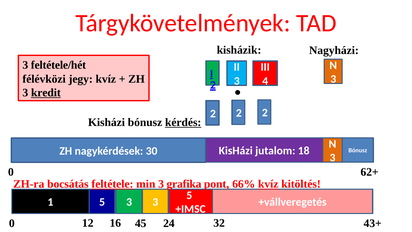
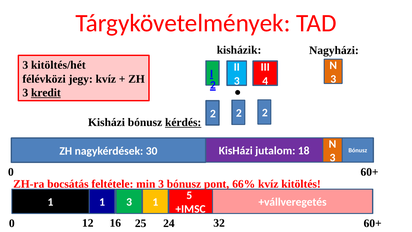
feltétele/hét: feltétele/hét -> kitöltés/hét (58, 65)
0 62+: 62+ -> 60+ (370, 172)
feltétele underline: present -> none (112, 184)
3 grafika: grafika -> bónusz (184, 184)
kvíz underline: present -> none (268, 184)
1 5: 5 -> 1 (102, 202)
3: 3 -> 1 (155, 202)
45: 45 -> 25 (141, 223)
32 43+: 43+ -> 60+ (373, 223)
